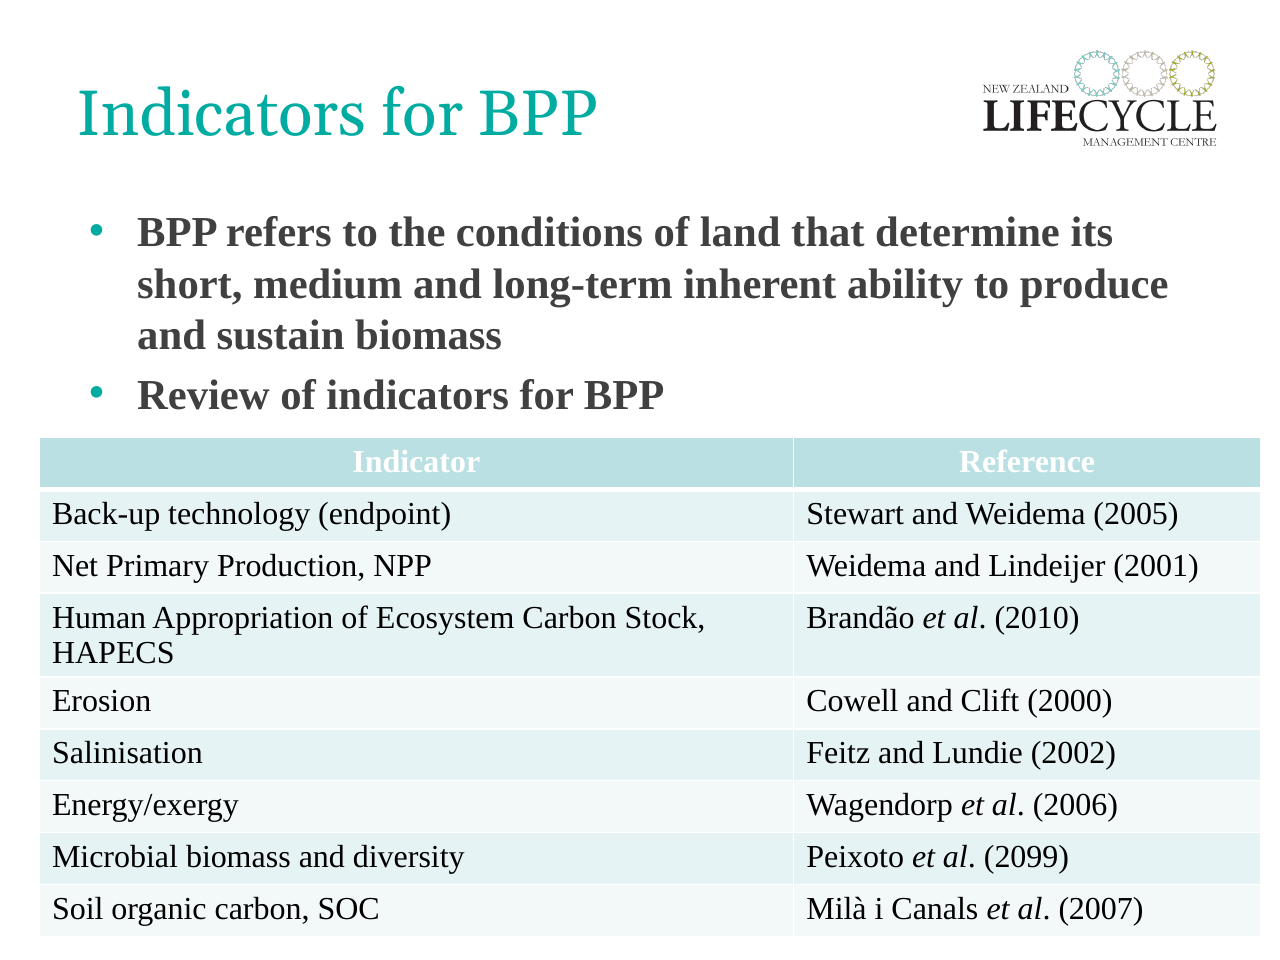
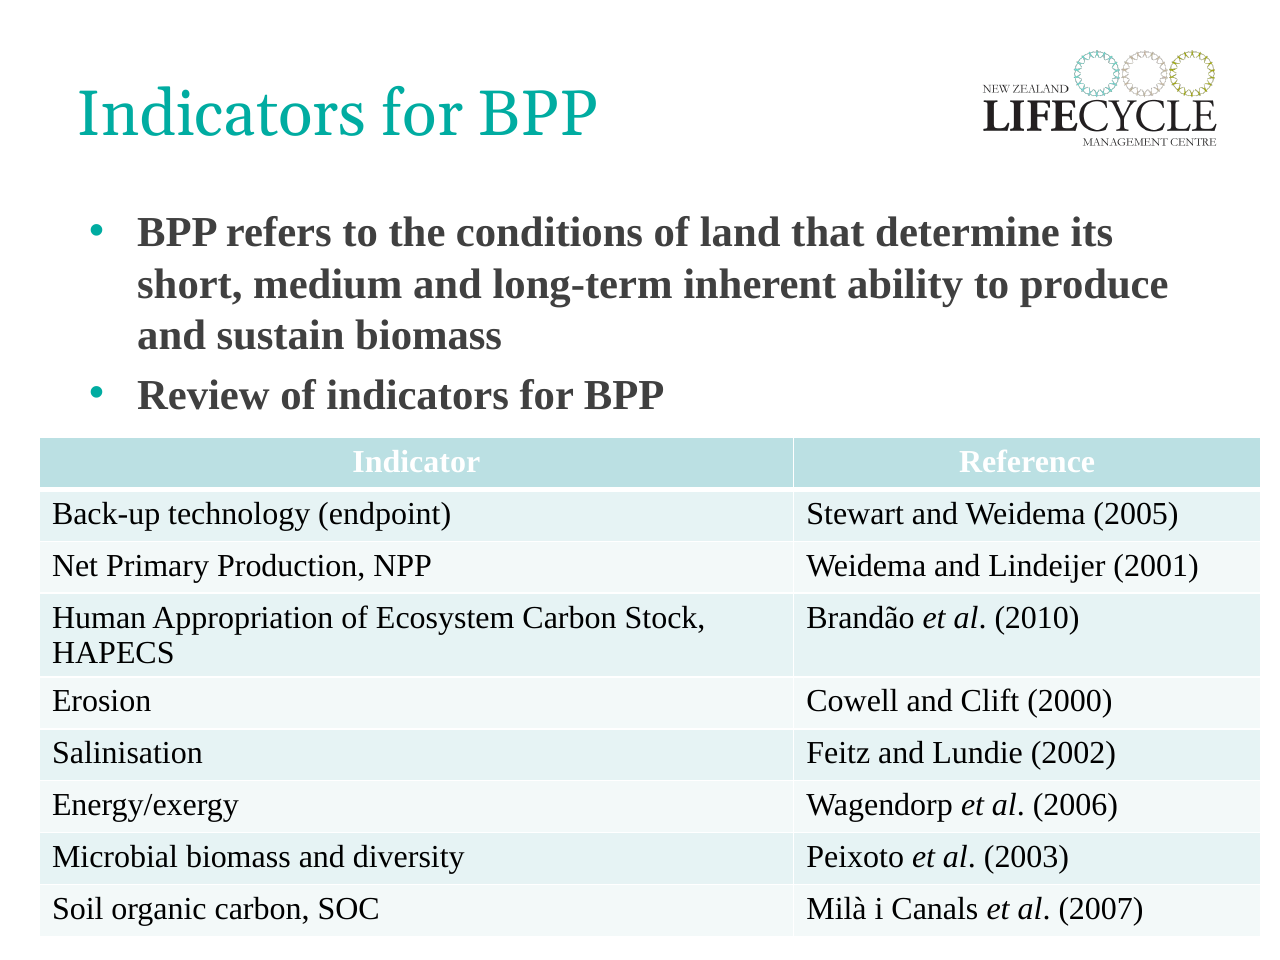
2099: 2099 -> 2003 (1026, 857)
